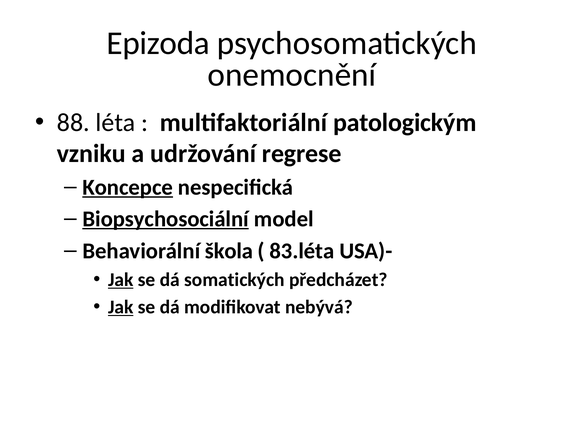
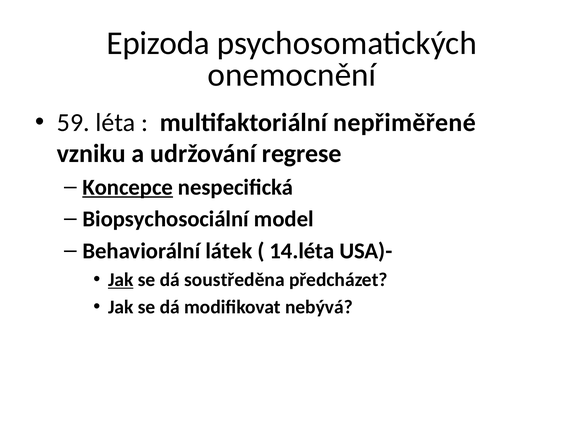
88: 88 -> 59 (73, 123)
patologickým: patologickým -> nepřiměřené (405, 123)
Biopsychosociální underline: present -> none (166, 219)
škola: škola -> látek (229, 251)
83.léta: 83.léta -> 14.léta (302, 251)
somatických: somatických -> soustředěna (234, 280)
Jak underline: present -> none (121, 307)
